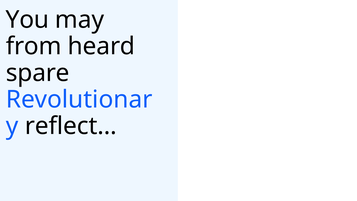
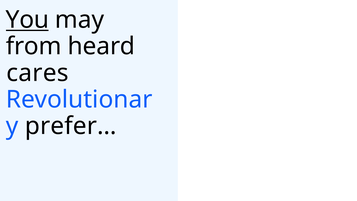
You underline: none -> present (27, 20)
spare: spare -> cares (38, 73)
reflect…: reflect… -> prefer… (71, 126)
